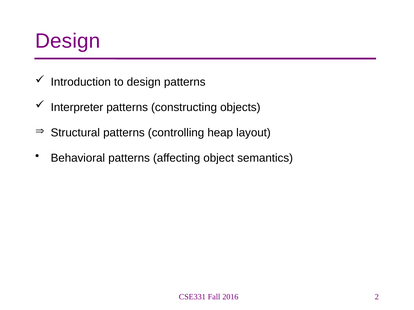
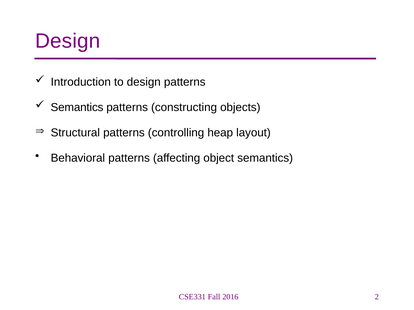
Interpreter: Interpreter -> Semantics (77, 108)
